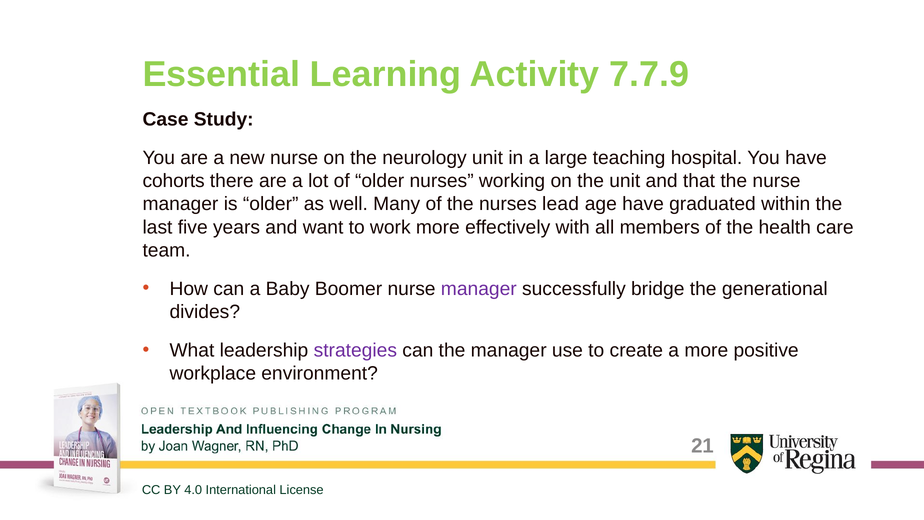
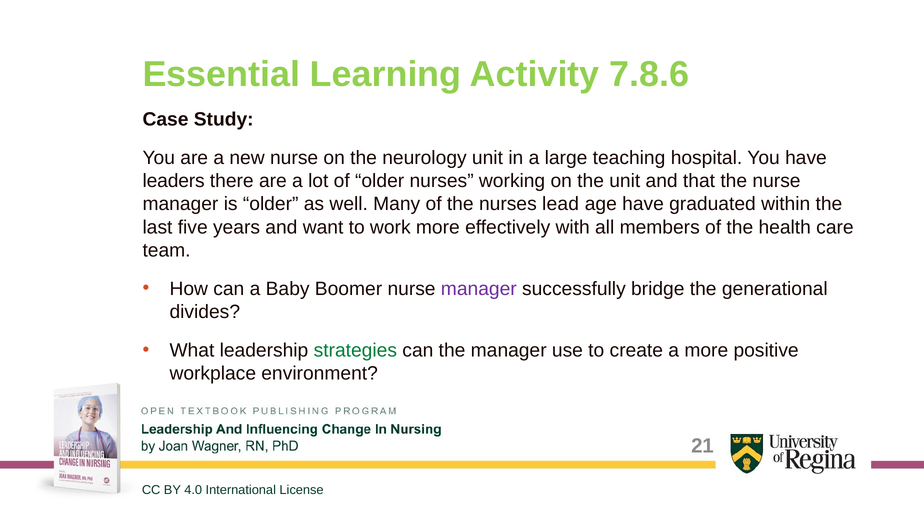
7.7.9: 7.7.9 -> 7.8.6 (649, 74)
cohorts: cohorts -> leaders (174, 181)
strategies colour: purple -> green (355, 350)
